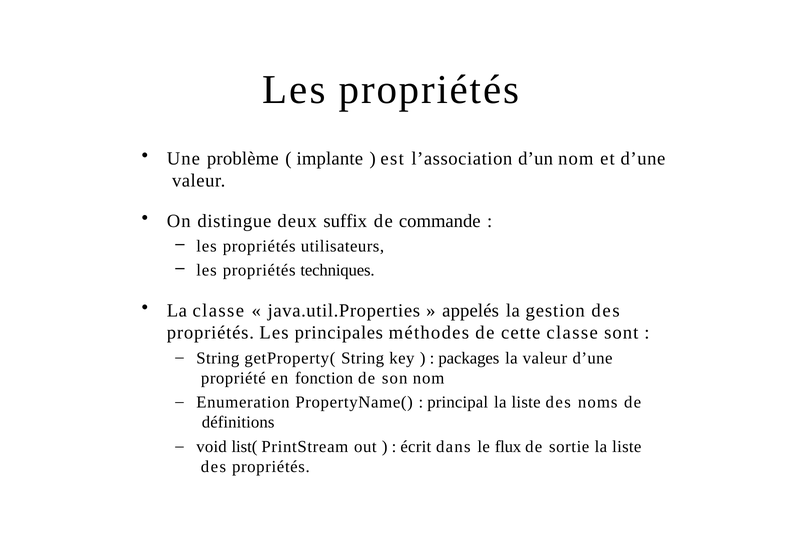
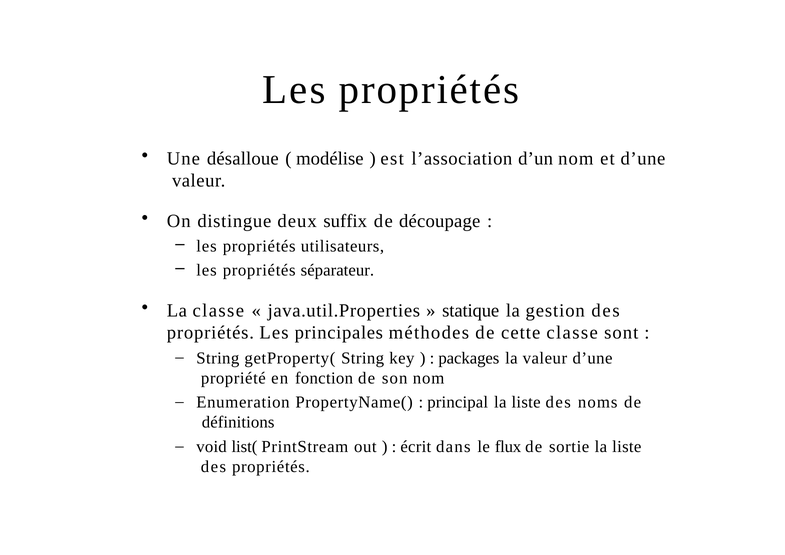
problème: problème -> désalloue (243, 159)
implante: implante -> modélise (330, 159)
commande: commande -> découpage (440, 221)
techniques: techniques -> séparateur (337, 271)
appelés: appelés -> statique (471, 310)
